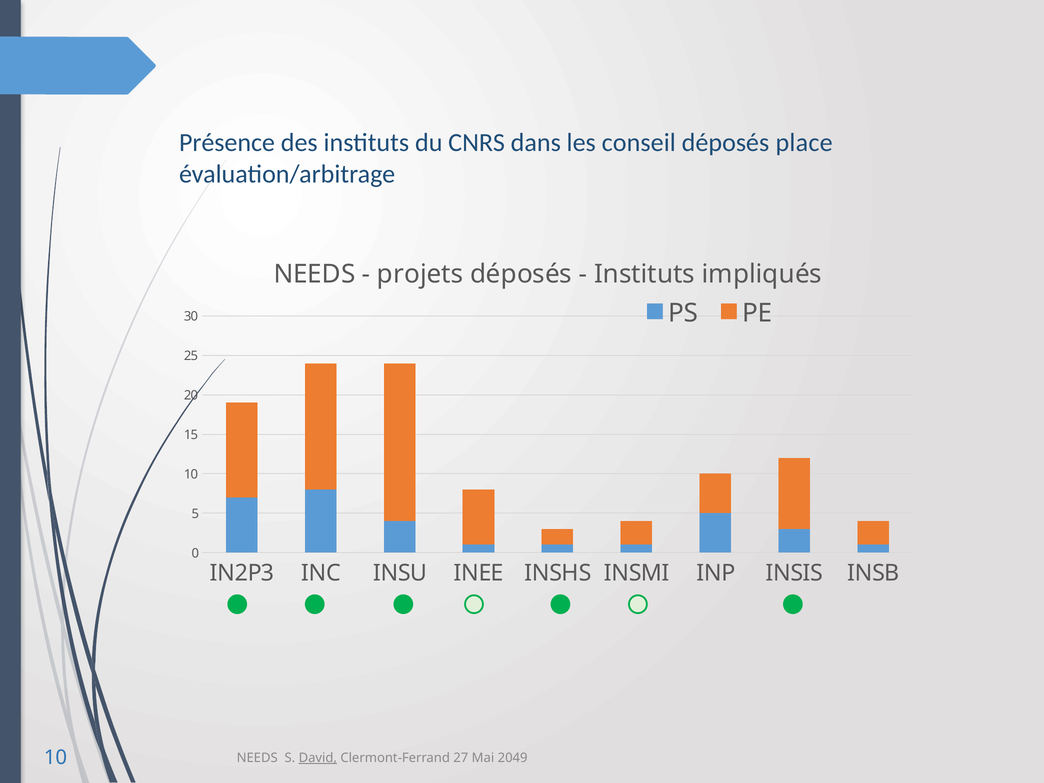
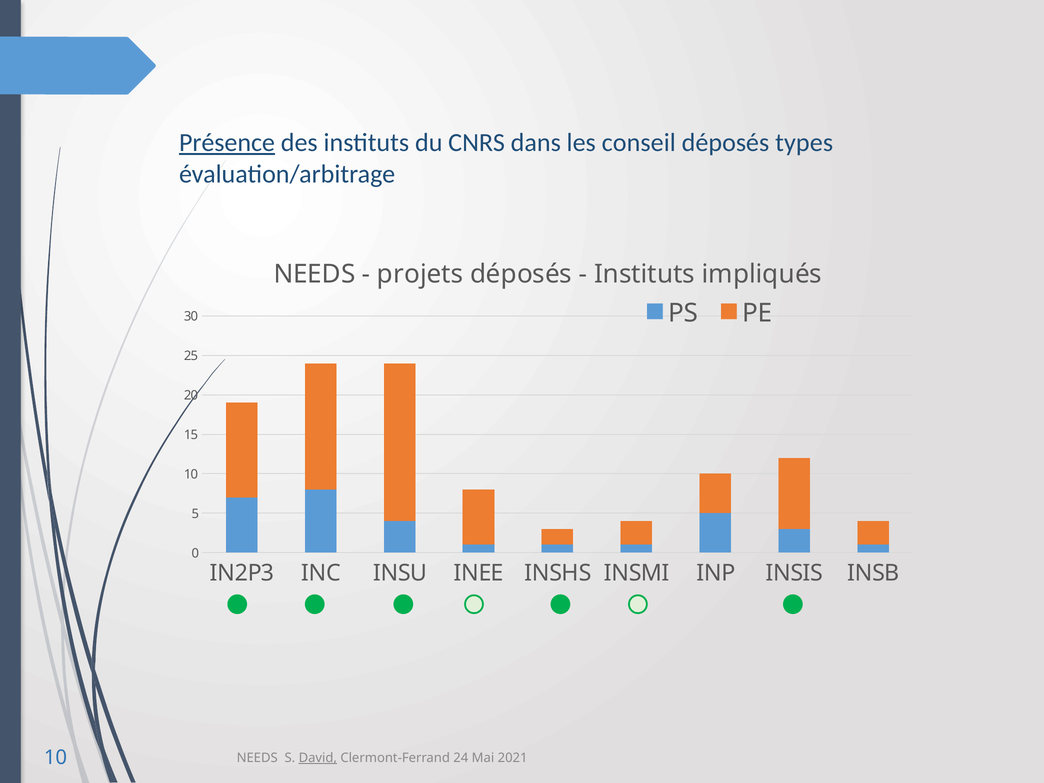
Présence underline: none -> present (227, 143)
place: place -> types (804, 143)
27: 27 -> 24 (461, 758)
2049: 2049 -> 2021 (513, 758)
